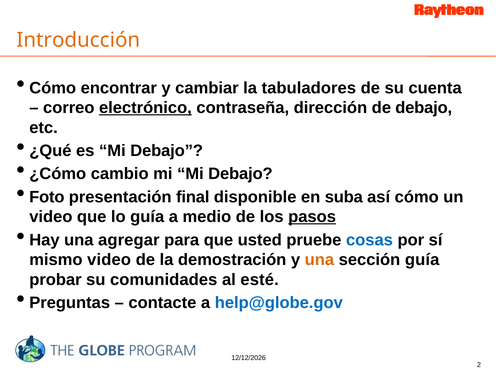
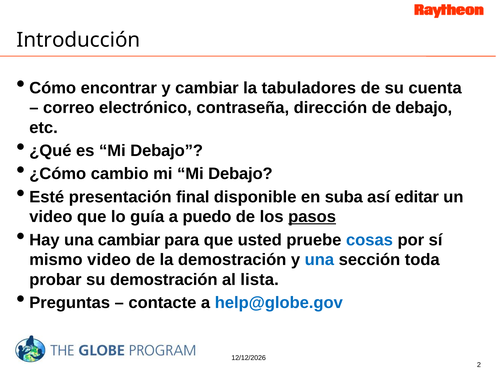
Introducción colour: orange -> black (78, 40)
electrónico underline: present -> none (145, 108)
Foto: Foto -> Esté (47, 197)
así cómo: cómo -> editar (417, 197)
medio: medio -> puedo (207, 217)
una agregar: agregar -> cambiar (129, 240)
una colour: orange -> blue (319, 260)
sección guía: guía -> toda (422, 260)
su comunidades: comunidades -> demostración (164, 280)
esté: esté -> lista (260, 280)
